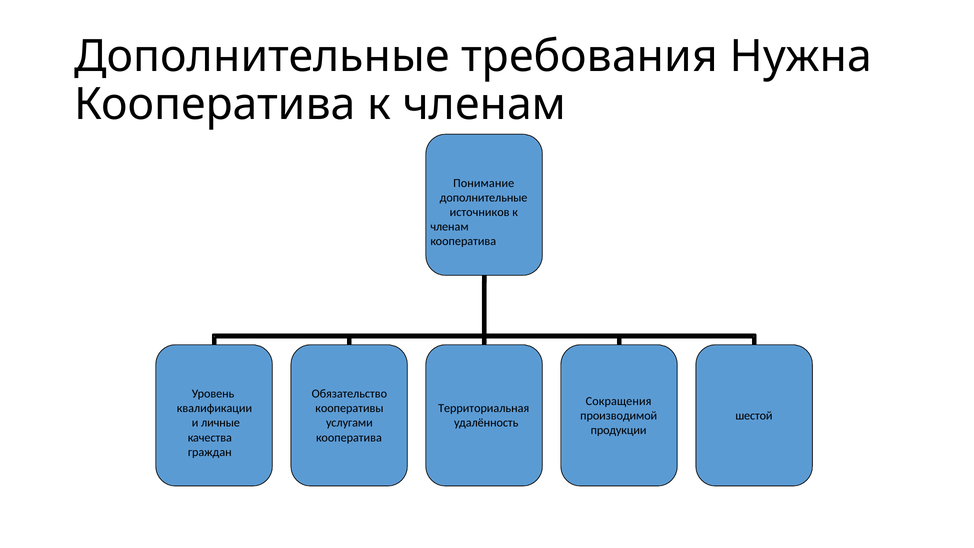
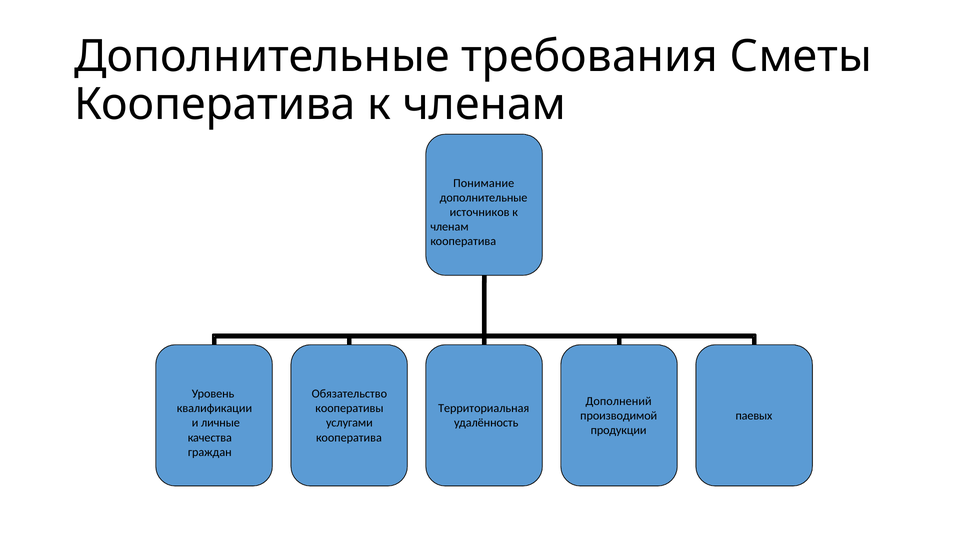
Нужна: Нужна -> Сметы (801, 56)
Сокращения: Сокращения -> Дополнений (619, 401)
шестой: шестой -> паевых (754, 416)
